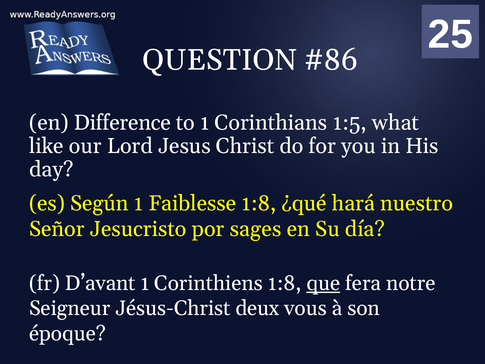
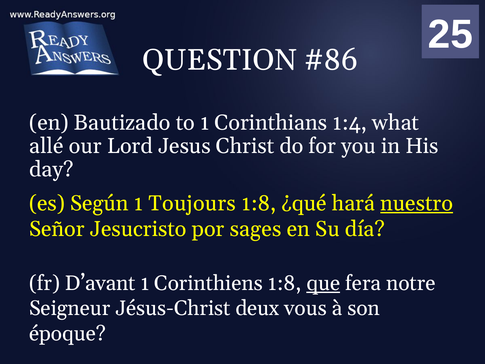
Difference: Difference -> Bautizado (122, 123)
1:5: 1:5 -> 1:4 (350, 123)
like: like -> allé (46, 146)
Faiblesse: Faiblesse -> Toujours (192, 203)
nuestro underline: none -> present (417, 203)
